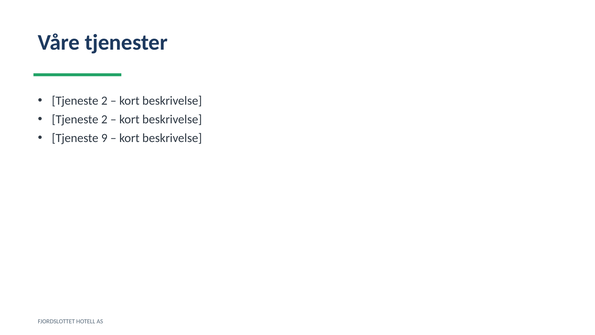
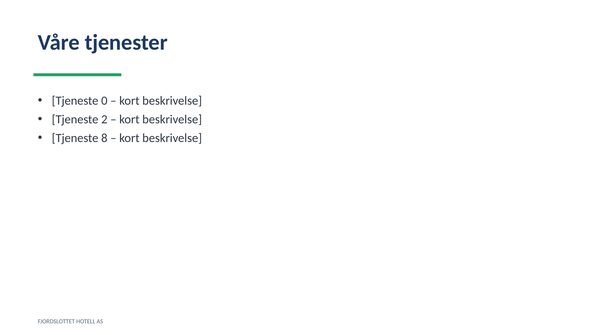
2: 2 -> 0 (104, 101)
9: 9 -> 8 (104, 138)
